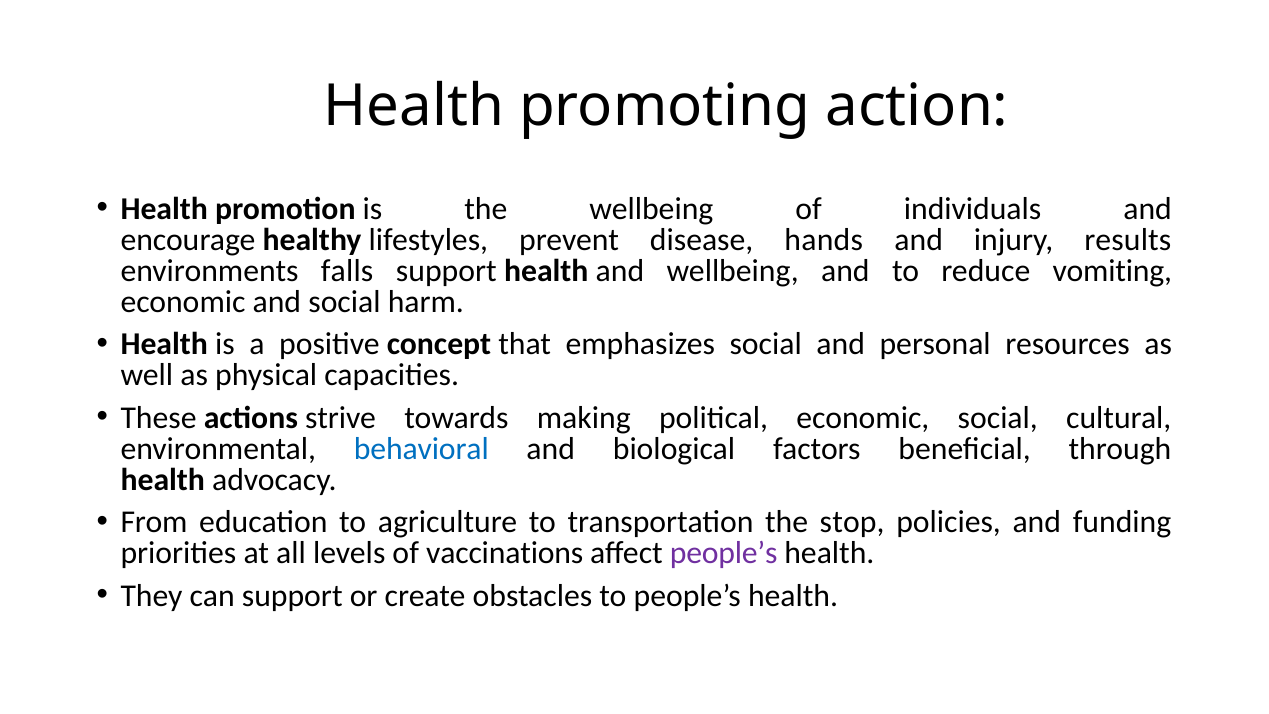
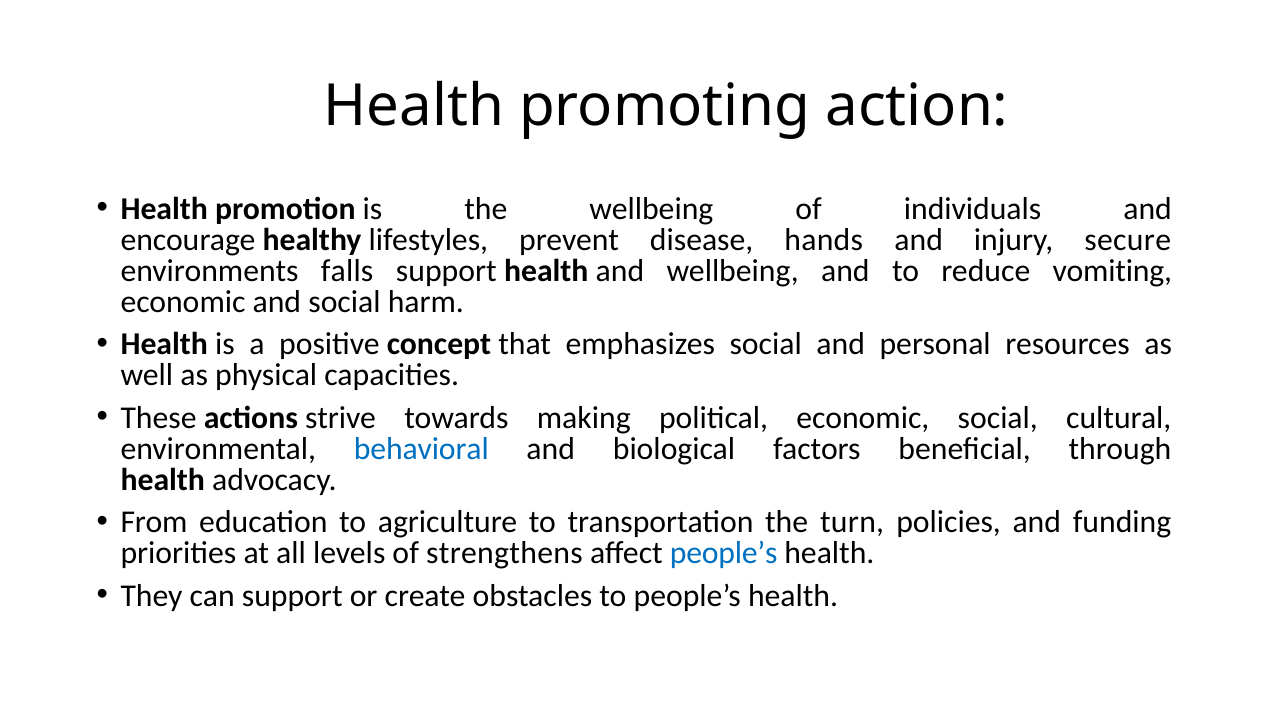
results: results -> secure (1128, 240)
stop: stop -> turn (852, 522)
vaccinations: vaccinations -> strengthens (504, 553)
people’s colour: purple -> blue (724, 553)
